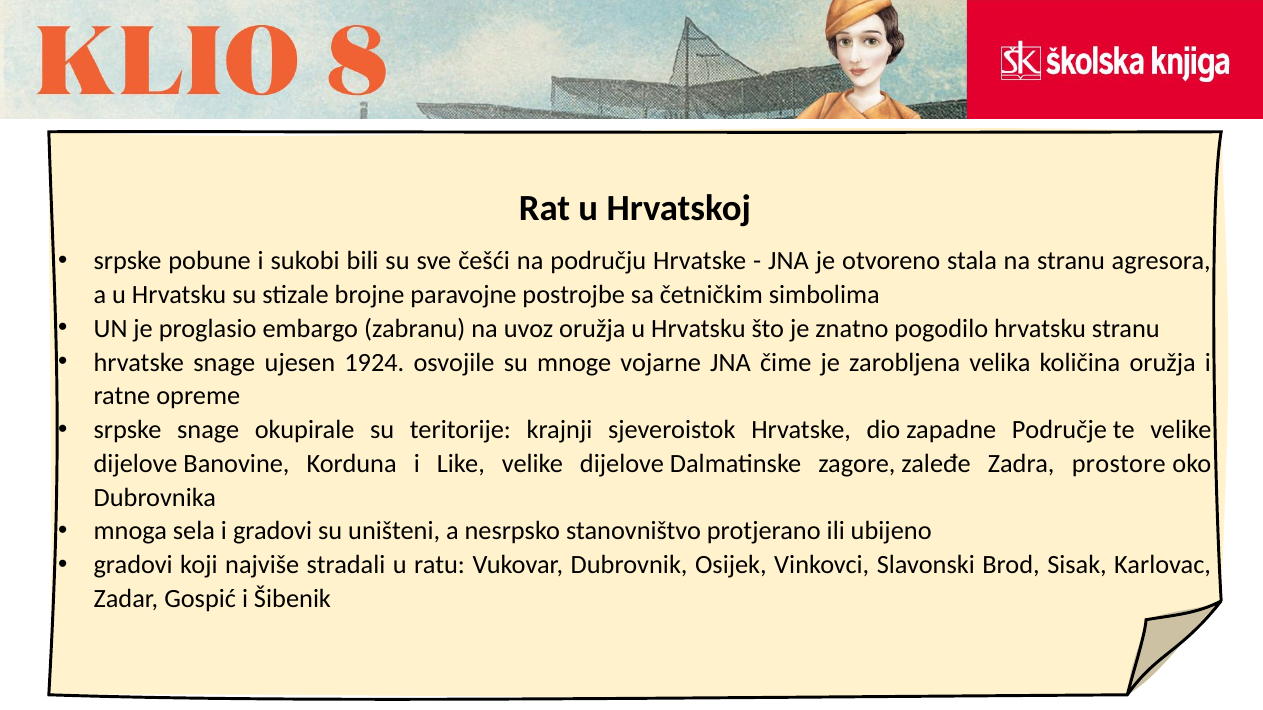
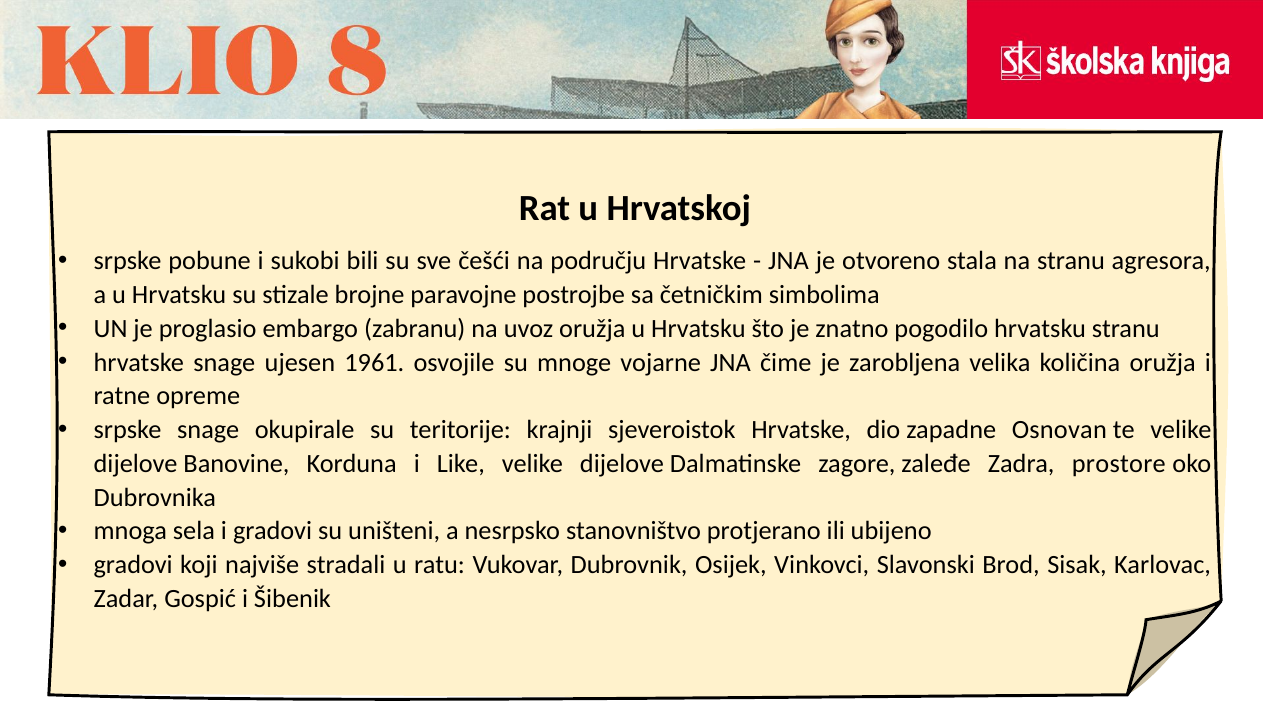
1924: 1924 -> 1961 (374, 363)
Područje: Područje -> Osnovan (1059, 430)
